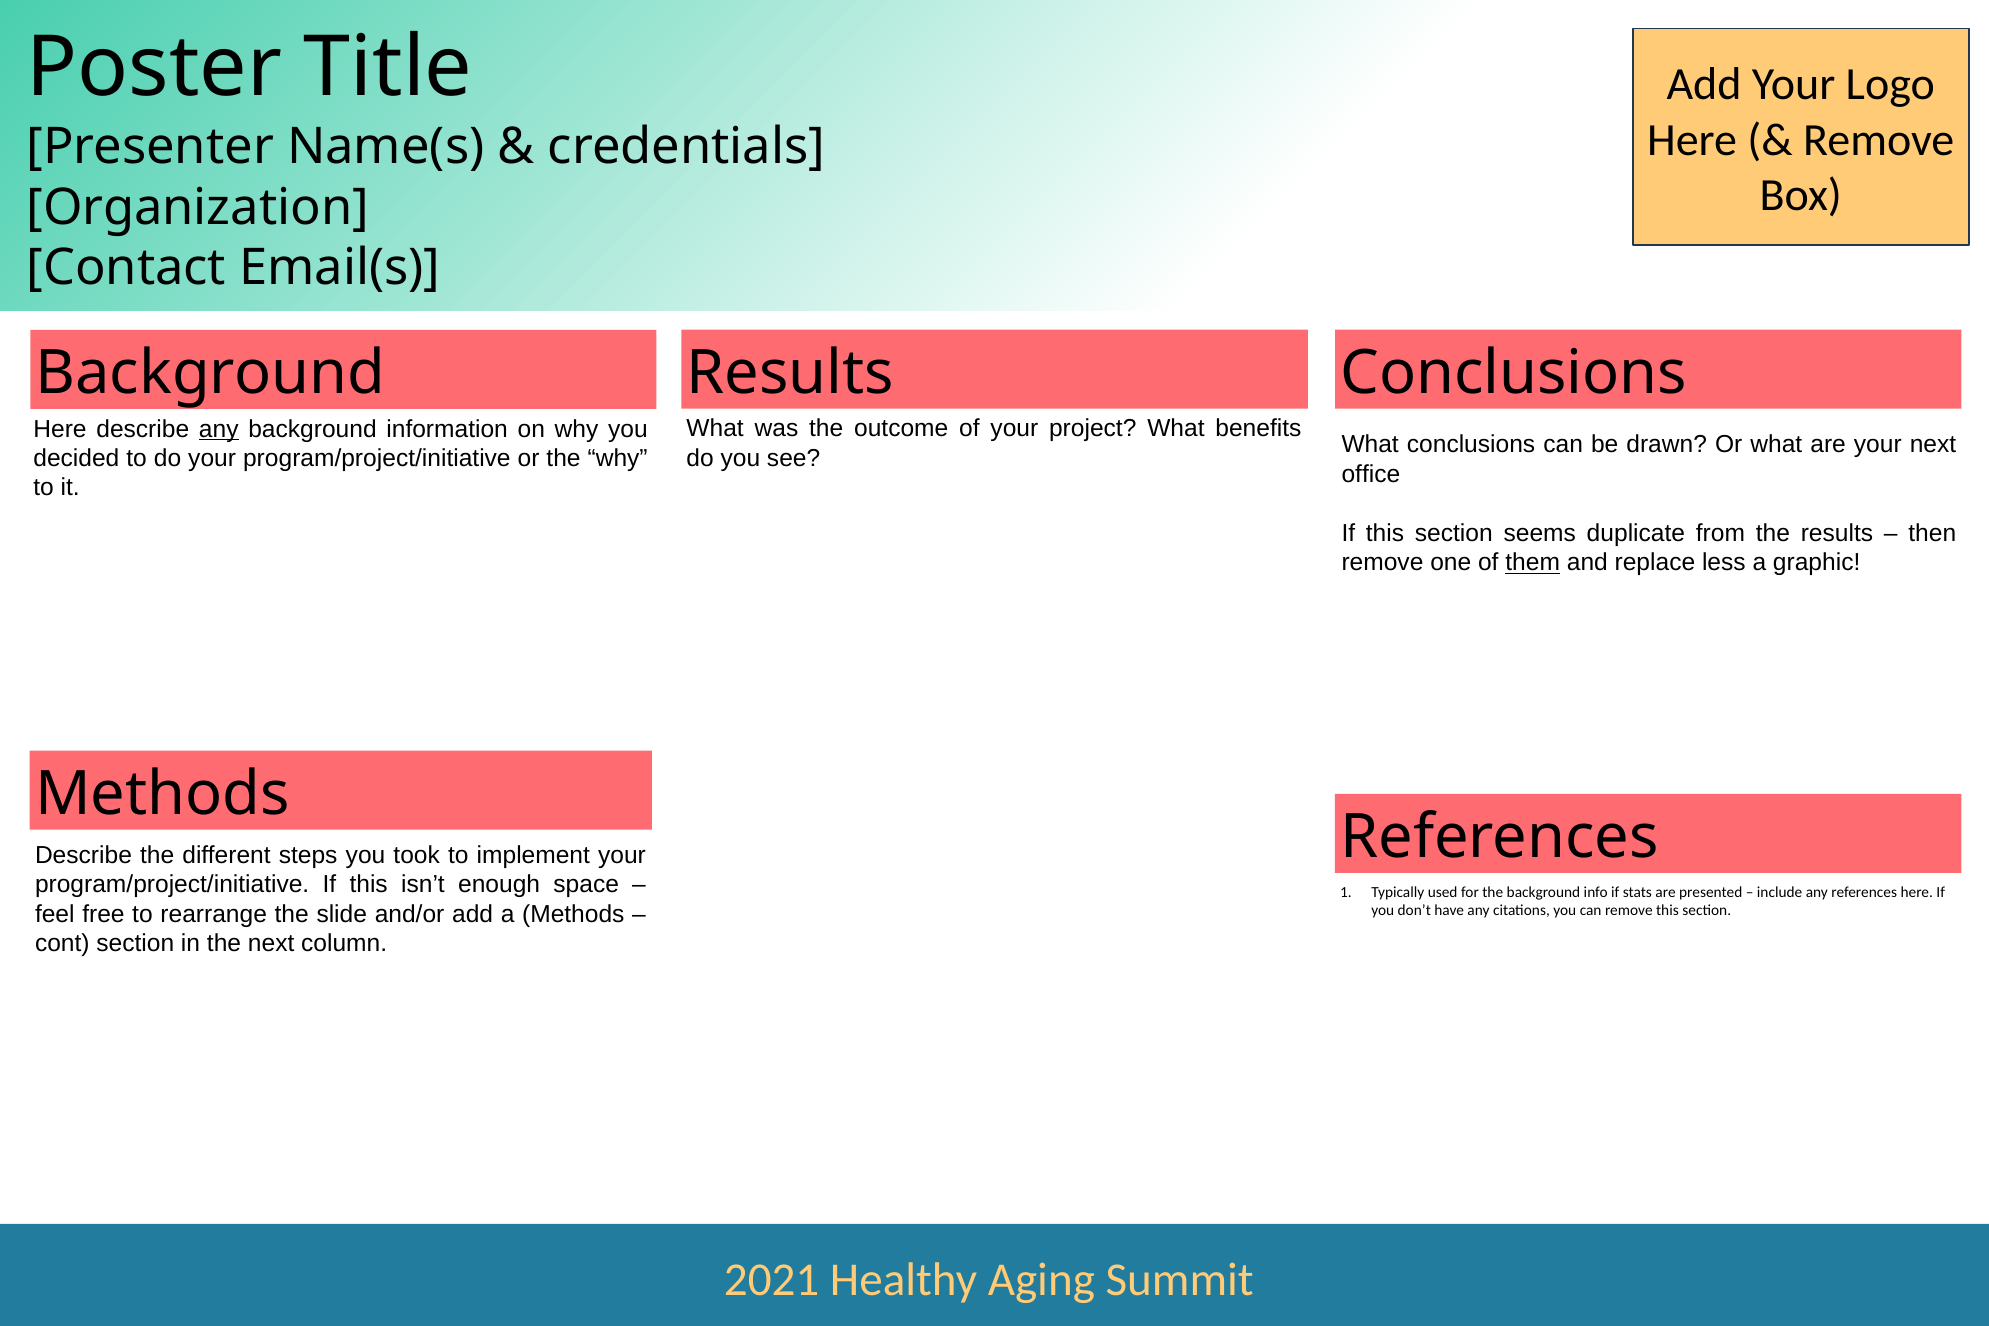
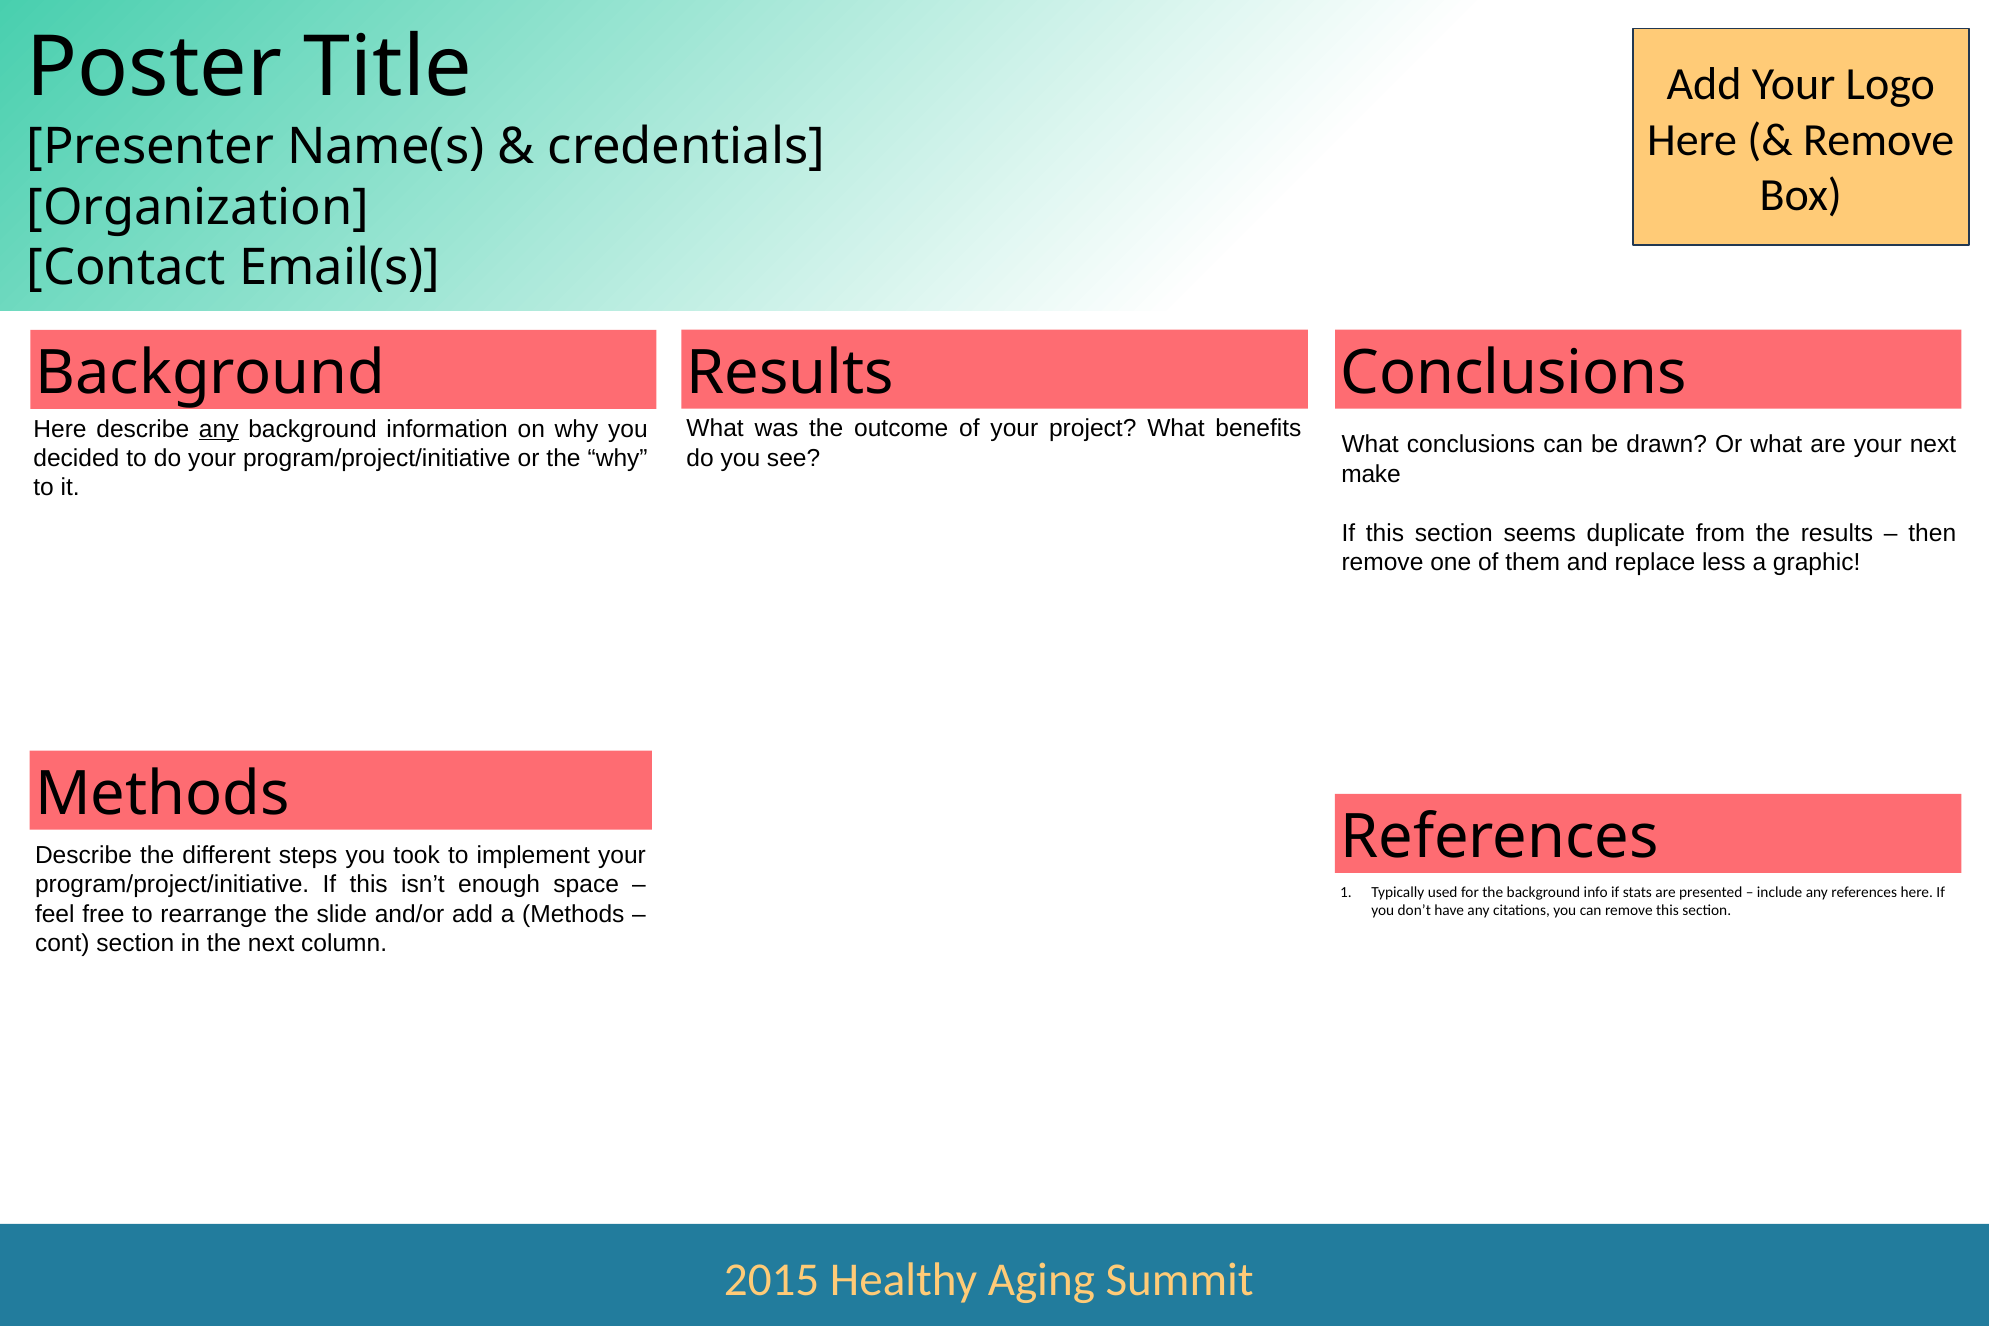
office: office -> make (1371, 474)
them underline: present -> none (1533, 563)
2021: 2021 -> 2015 (772, 1280)
